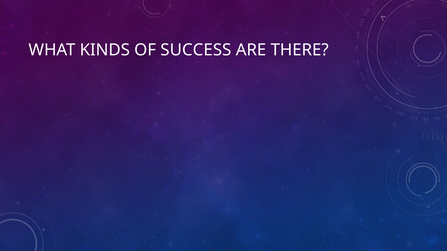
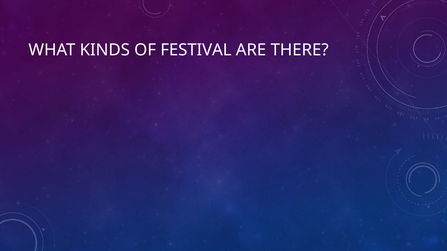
SUCCESS: SUCCESS -> FESTIVAL (196, 50)
